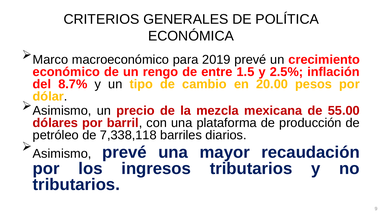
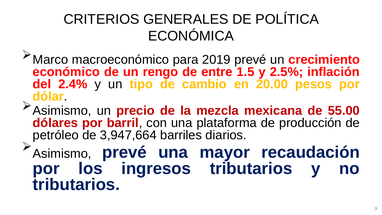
8.7%: 8.7% -> 2.4% (73, 84)
7,338,118: 7,338,118 -> 3,947,664 (128, 135)
